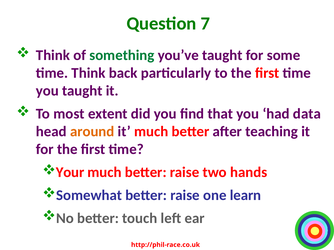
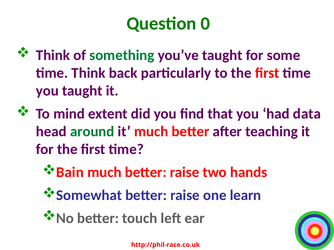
7: 7 -> 0 (205, 24)
most: most -> mind (69, 114)
around colour: orange -> green (92, 132)
Your: Your -> Bain (70, 173)
